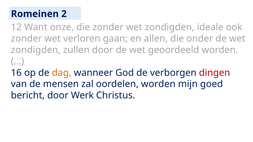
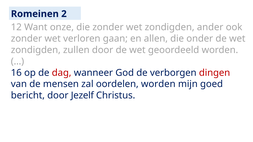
ideale: ideale -> ander (210, 27)
dag colour: orange -> red (62, 73)
Werk: Werk -> Jezelf (82, 96)
